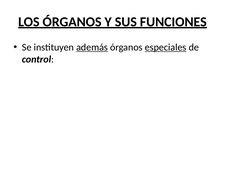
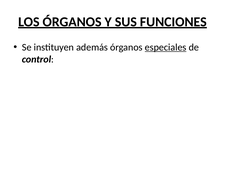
además underline: present -> none (92, 47)
